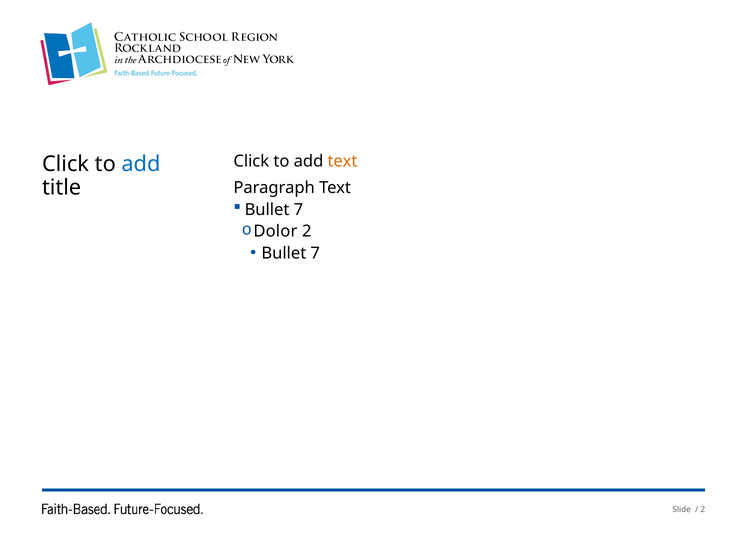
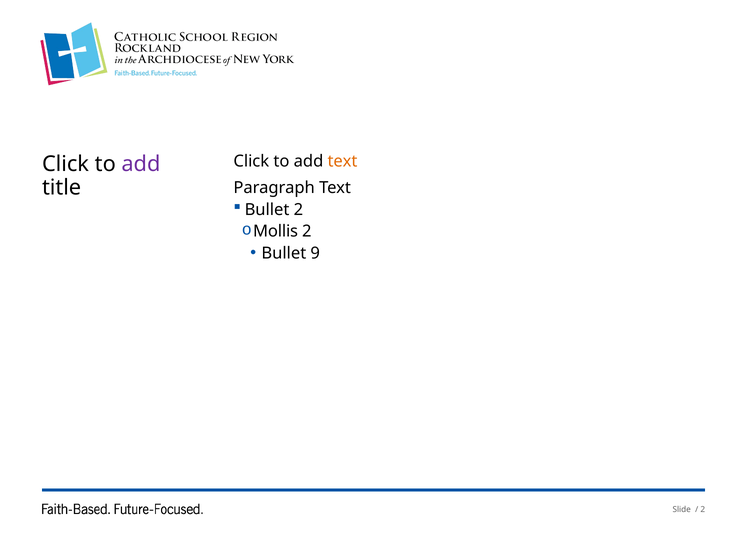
add colour: blue -> purple (141, 164)
7: 7 -> 2 (298, 210)
Dolor: Dolor -> Mollis (276, 232)
7: 7 -> 9 (315, 253)
